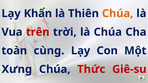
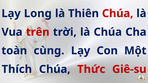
Khẩn: Khẩn -> Long (38, 14)
Chúa colour: orange -> red (118, 14)
Xưng: Xưng -> Thích (17, 69)
